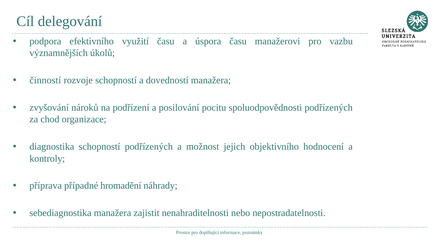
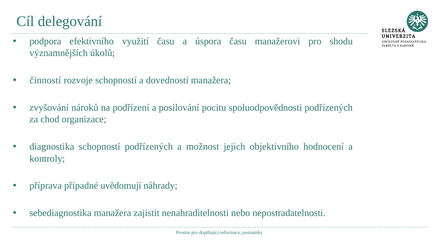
vazbu: vazbu -> shodu (341, 41)
hromadění: hromadění -> uvědomují (121, 186)
